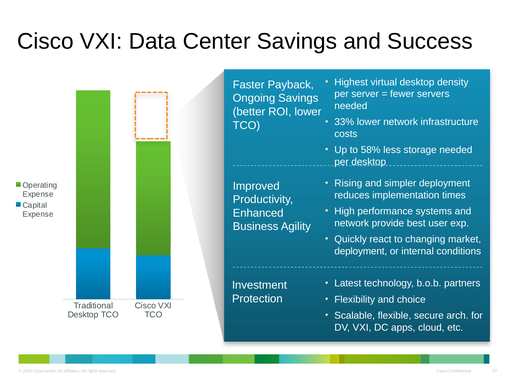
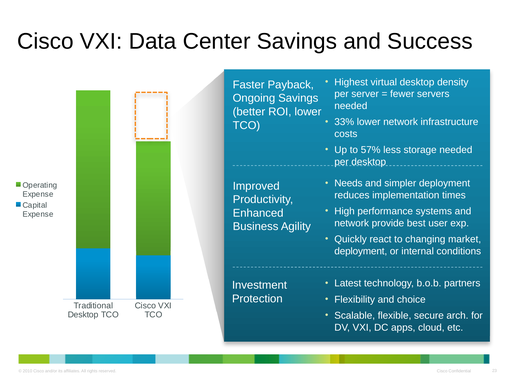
58%: 58% -> 57% (371, 150)
Rising: Rising -> Needs (348, 183)
